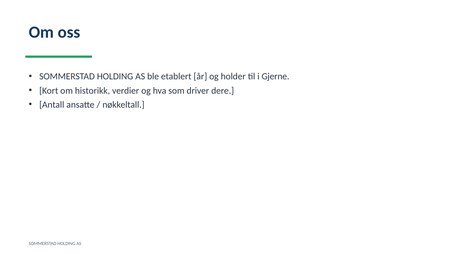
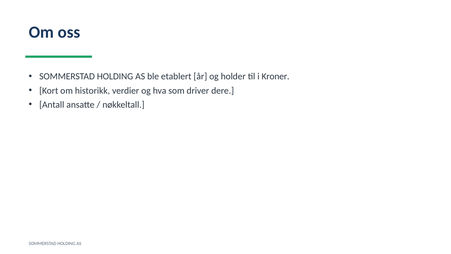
Gjerne: Gjerne -> Kroner (276, 76)
